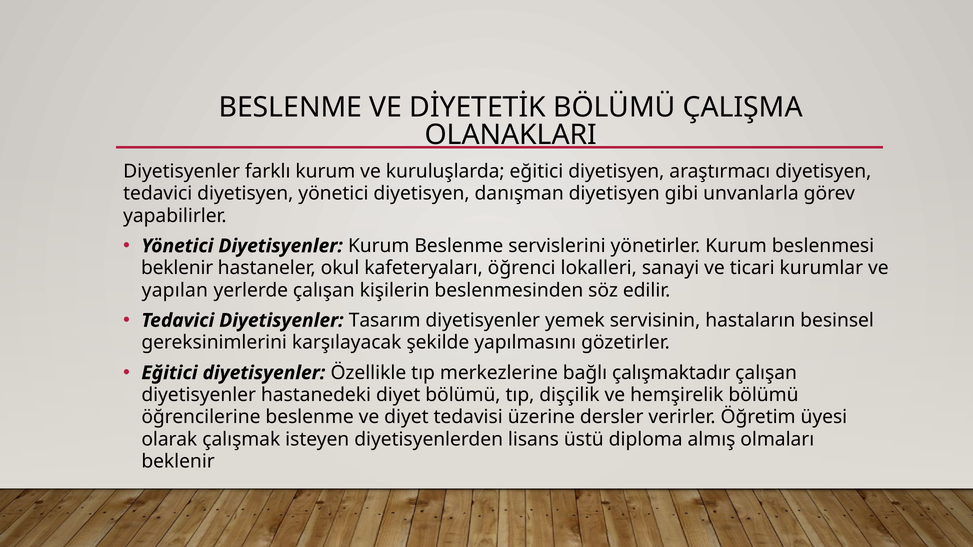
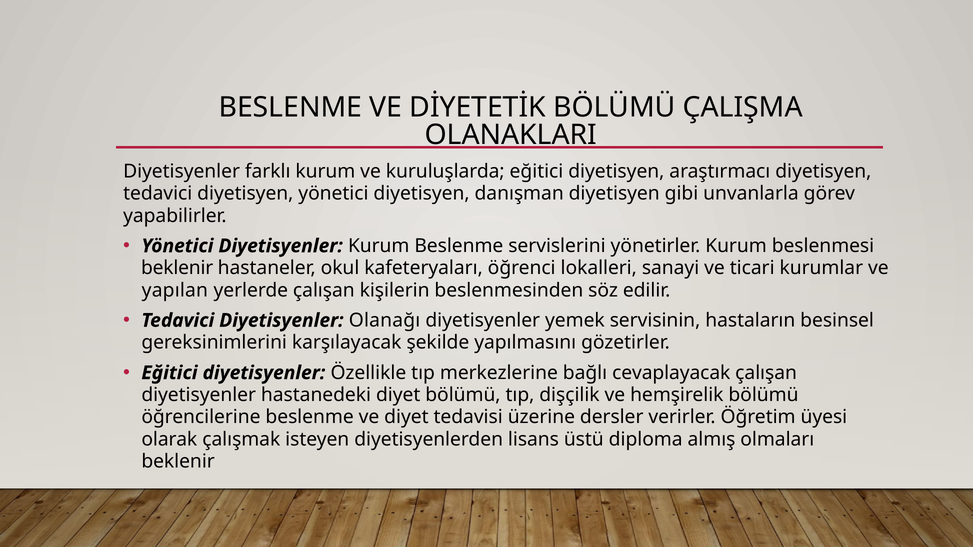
Tasarım: Tasarım -> Olanağı (385, 321)
çalışmaktadır: çalışmaktadır -> cevaplayacak (671, 373)
